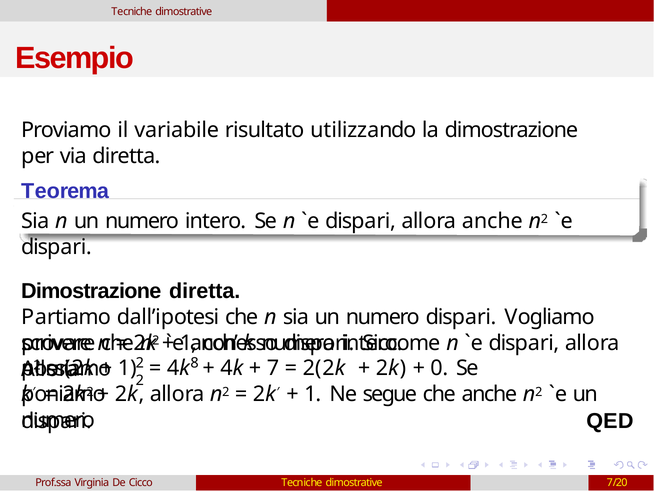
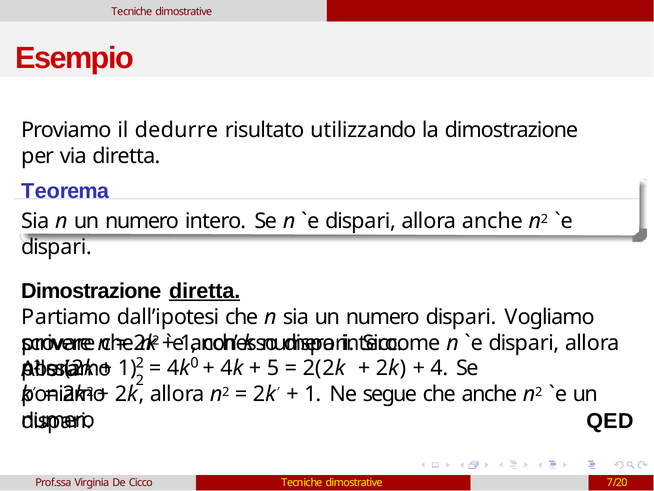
variabile: variabile -> dedurre (176, 130)
diretta underline: none -> present (205, 291)
8: 8 -> 0 (195, 363)
7: 7 -> 5 (273, 368)
0: 0 -> 4 (439, 368)
